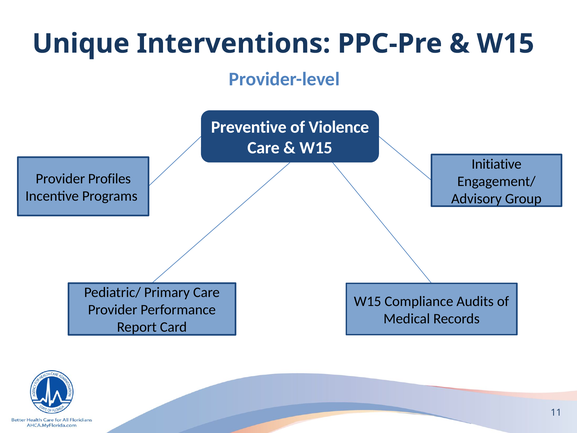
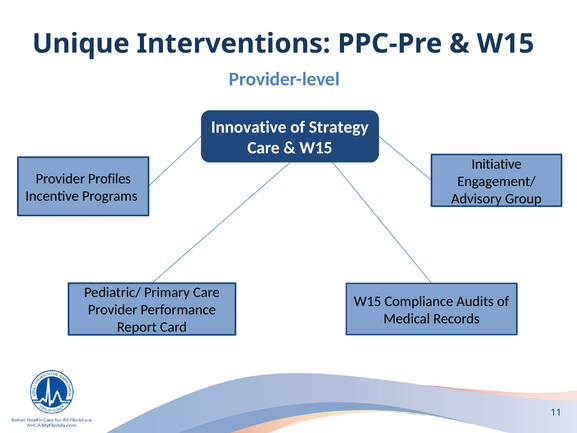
Preventive: Preventive -> Innovative (249, 127)
Violence: Violence -> Strategy (339, 127)
